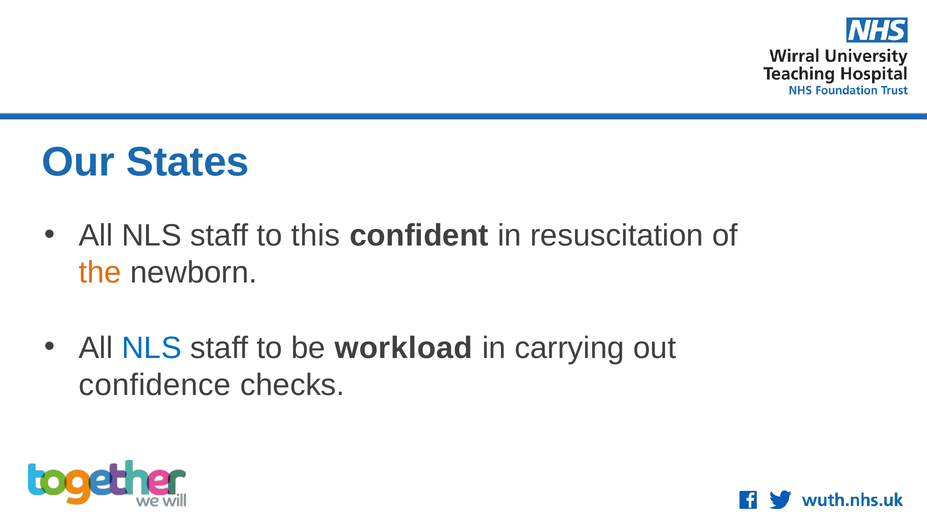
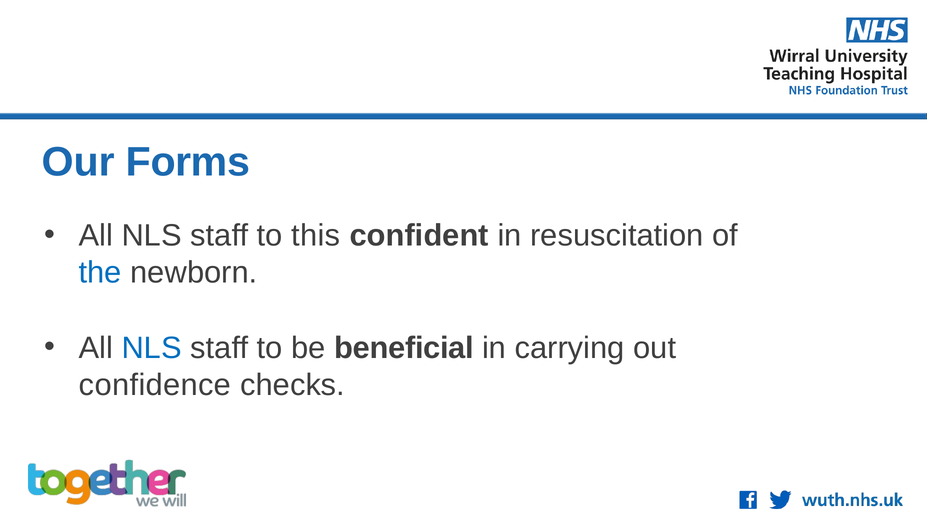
States: States -> Forms (188, 163)
the colour: orange -> blue (100, 273)
workload: workload -> beneficial (404, 348)
